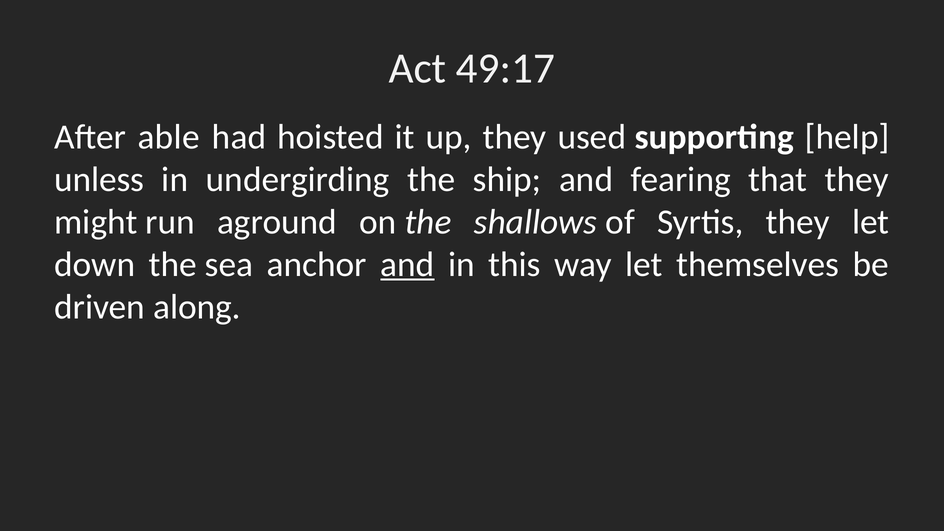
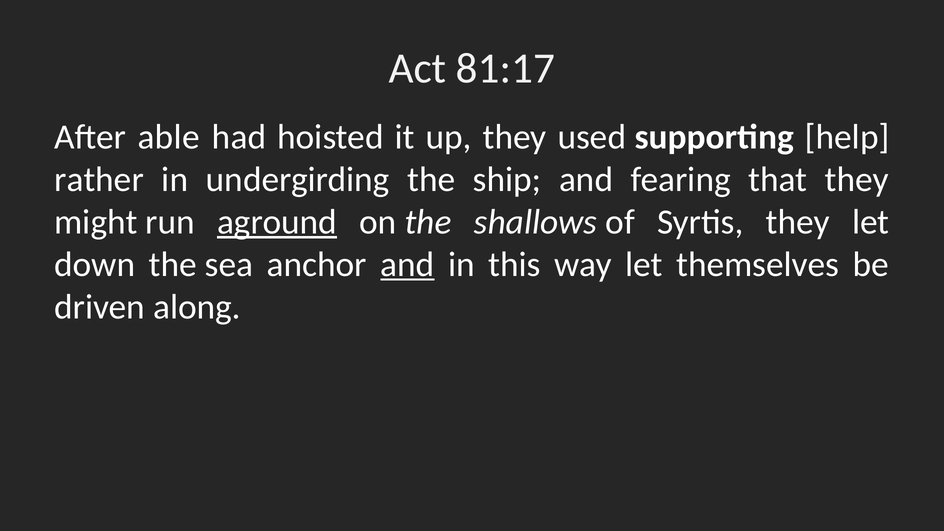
49:17: 49:17 -> 81:17 (506, 69)
unless: unless -> rather (99, 180)
aground underline: none -> present (277, 222)
